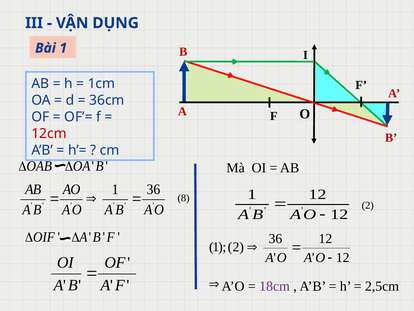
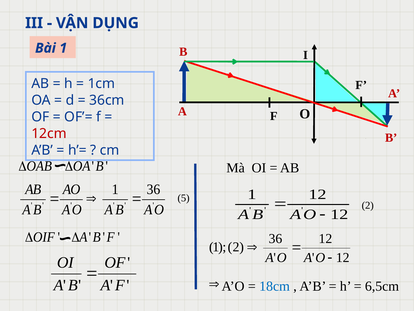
8: 8 -> 5 (184, 198)
18cm colour: purple -> blue (275, 286)
2,5cm: 2,5cm -> 6,5cm (382, 286)
